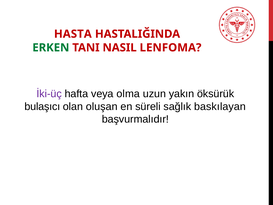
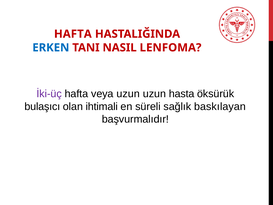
HASTA: HASTA -> HAFTA (73, 34)
ERKEN colour: green -> blue (51, 48)
veya olma: olma -> uzun (128, 94)
yakın: yakın -> hasta (182, 94)
oluşan: oluşan -> ihtimali (102, 106)
